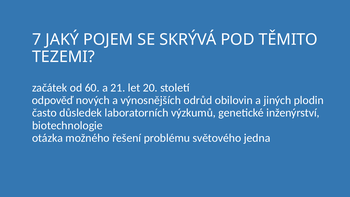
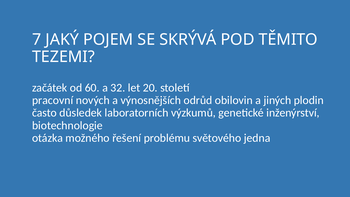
21: 21 -> 32 (118, 88)
odpověď: odpověď -> pracovní (53, 100)
